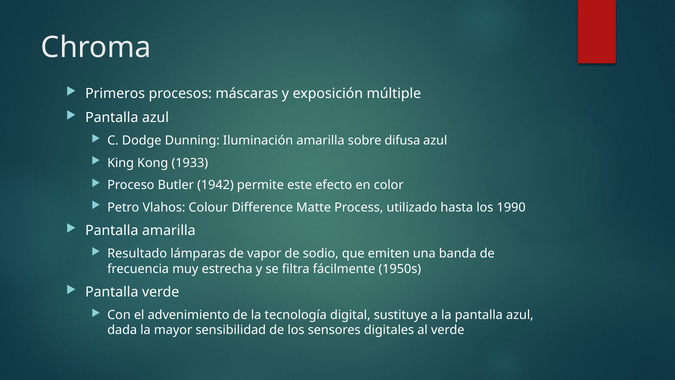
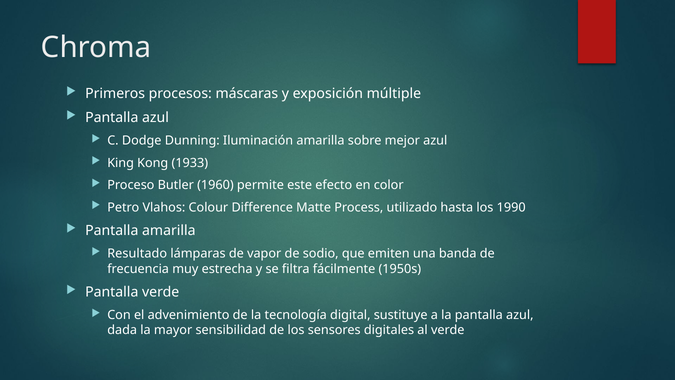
difusa: difusa -> mejor (402, 141)
1942: 1942 -> 1960 (215, 185)
